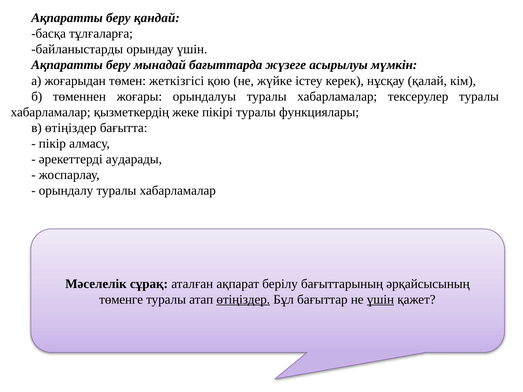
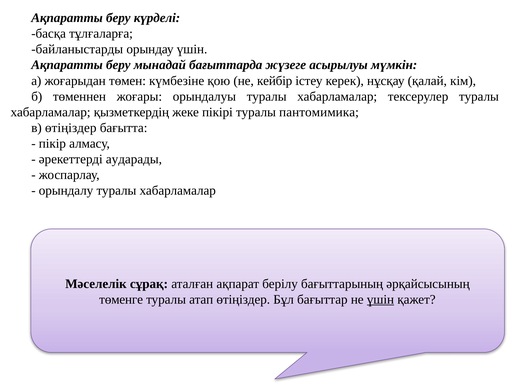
қандай: қандай -> күрделі (157, 18)
жеткізгісі: жеткізгісі -> күмбезіне (177, 81)
жүйке: жүйке -> кейбір (275, 81)
функциялары: функциялары -> пантомимика (319, 112)
өтіңіздер underline: present -> none (243, 300)
